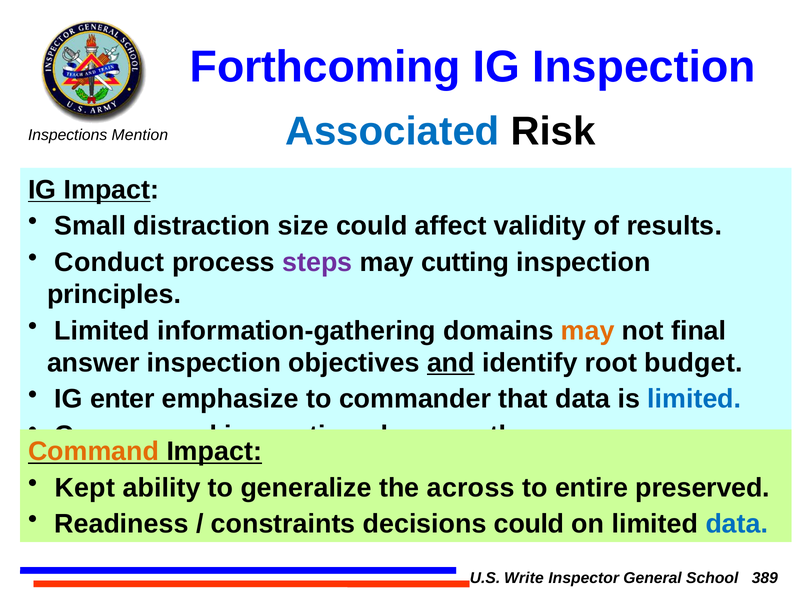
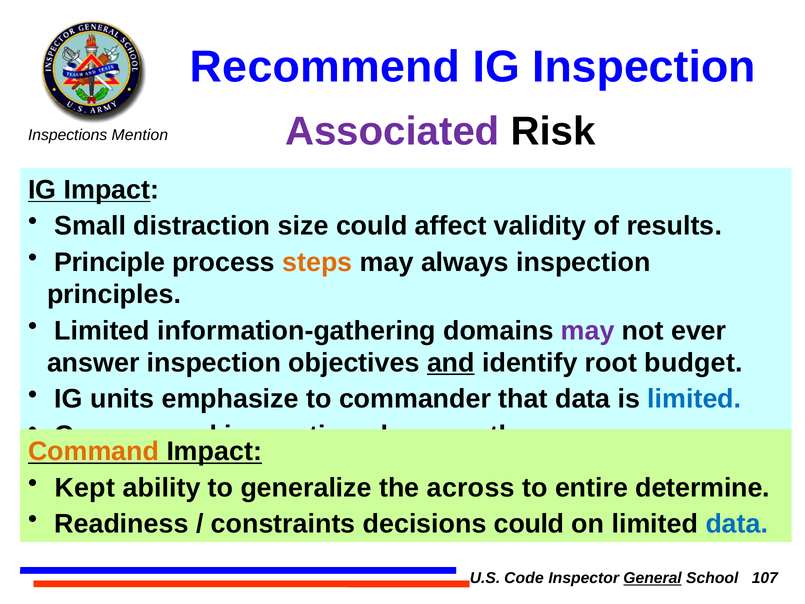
Forthcoming: Forthcoming -> Recommend (325, 67)
Associated colour: blue -> purple (392, 132)
Conduct: Conduct -> Principle (110, 262)
steps colour: purple -> orange (317, 262)
cutting: cutting -> always (465, 262)
may colour: orange -> purple (588, 331)
final: final -> ever (699, 331)
enter: enter -> units (122, 399)
preserved: preserved -> determine (703, 487)
Write: Write -> Code (524, 578)
General underline: none -> present (653, 578)
389: 389 -> 107 (765, 578)
